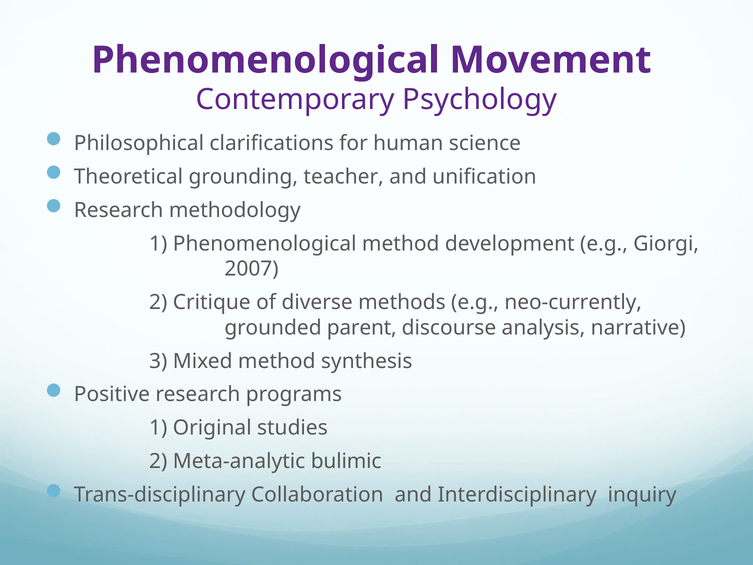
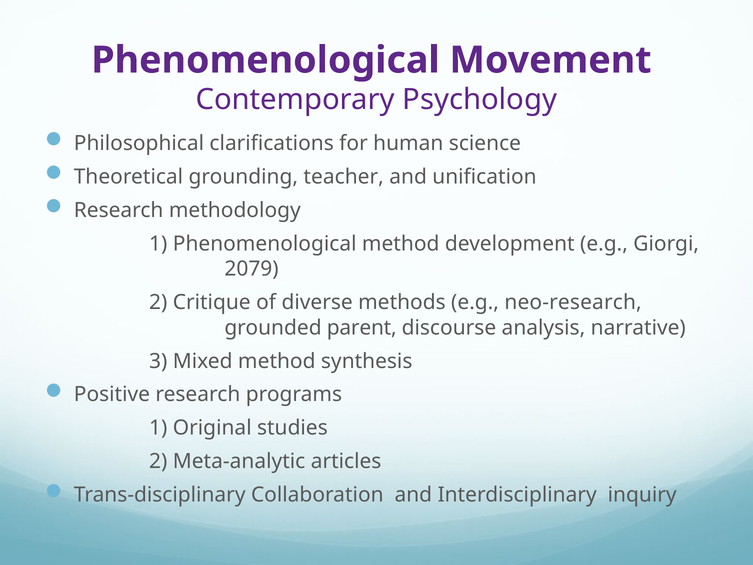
2007: 2007 -> 2079 (252, 269)
neo-currently: neo-currently -> neo-research (573, 302)
bulimic: bulimic -> articles (346, 461)
